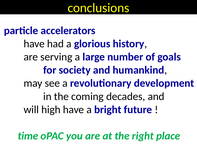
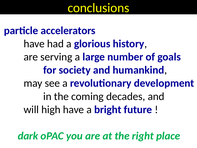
time: time -> dark (28, 136)
